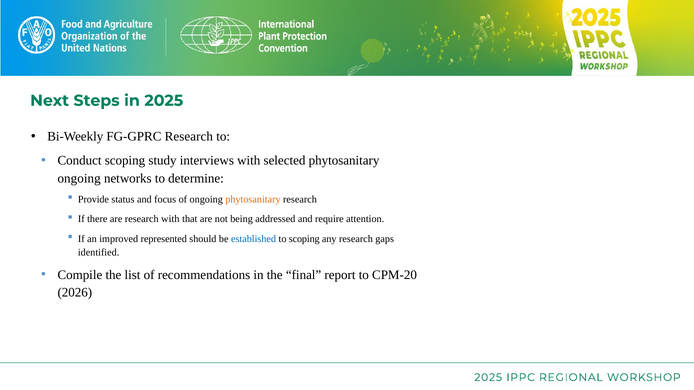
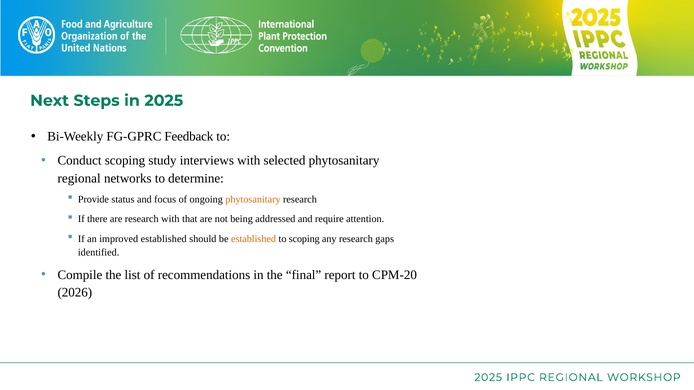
FG-GPRC Research: Research -> Feedback (189, 137)
ongoing: ongoing -> regional (79, 179)
improved represented: represented -> established (164, 239)
established colour: blue -> orange (254, 239)
